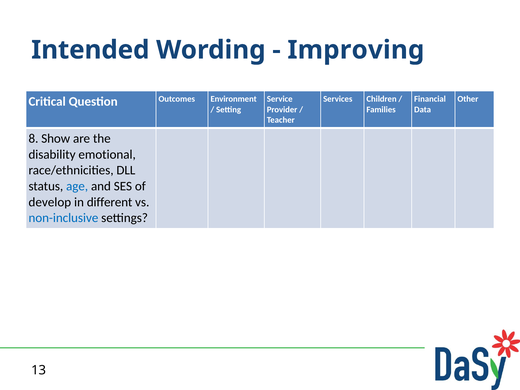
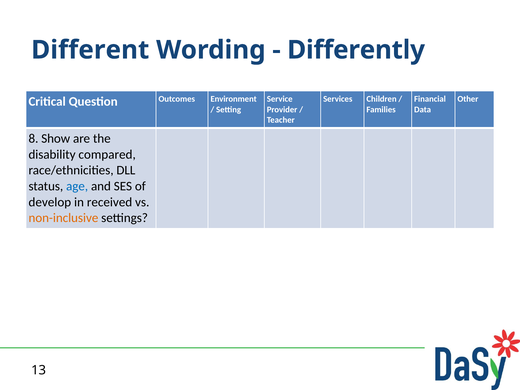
Intended: Intended -> Different (90, 50)
Improving: Improving -> Differently (356, 50)
emotional: emotional -> compared (107, 154)
different: different -> received (110, 202)
non-inclusive colour: blue -> orange (63, 218)
